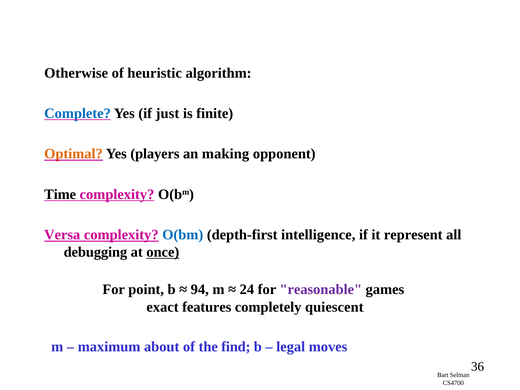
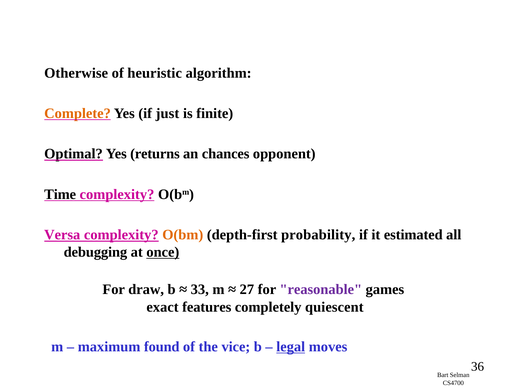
Complete colour: blue -> orange (78, 113)
Optimal colour: orange -> black (73, 154)
players: players -> returns (155, 154)
making: making -> chances (226, 154)
O(bm colour: blue -> orange (183, 235)
intelligence: intelligence -> probability (318, 235)
represent: represent -> estimated (413, 235)
point: point -> draw (146, 290)
94: 94 -> 33 (200, 290)
24: 24 -> 27 (247, 290)
about: about -> found (162, 347)
find: find -> vice (236, 347)
legal underline: none -> present (291, 347)
